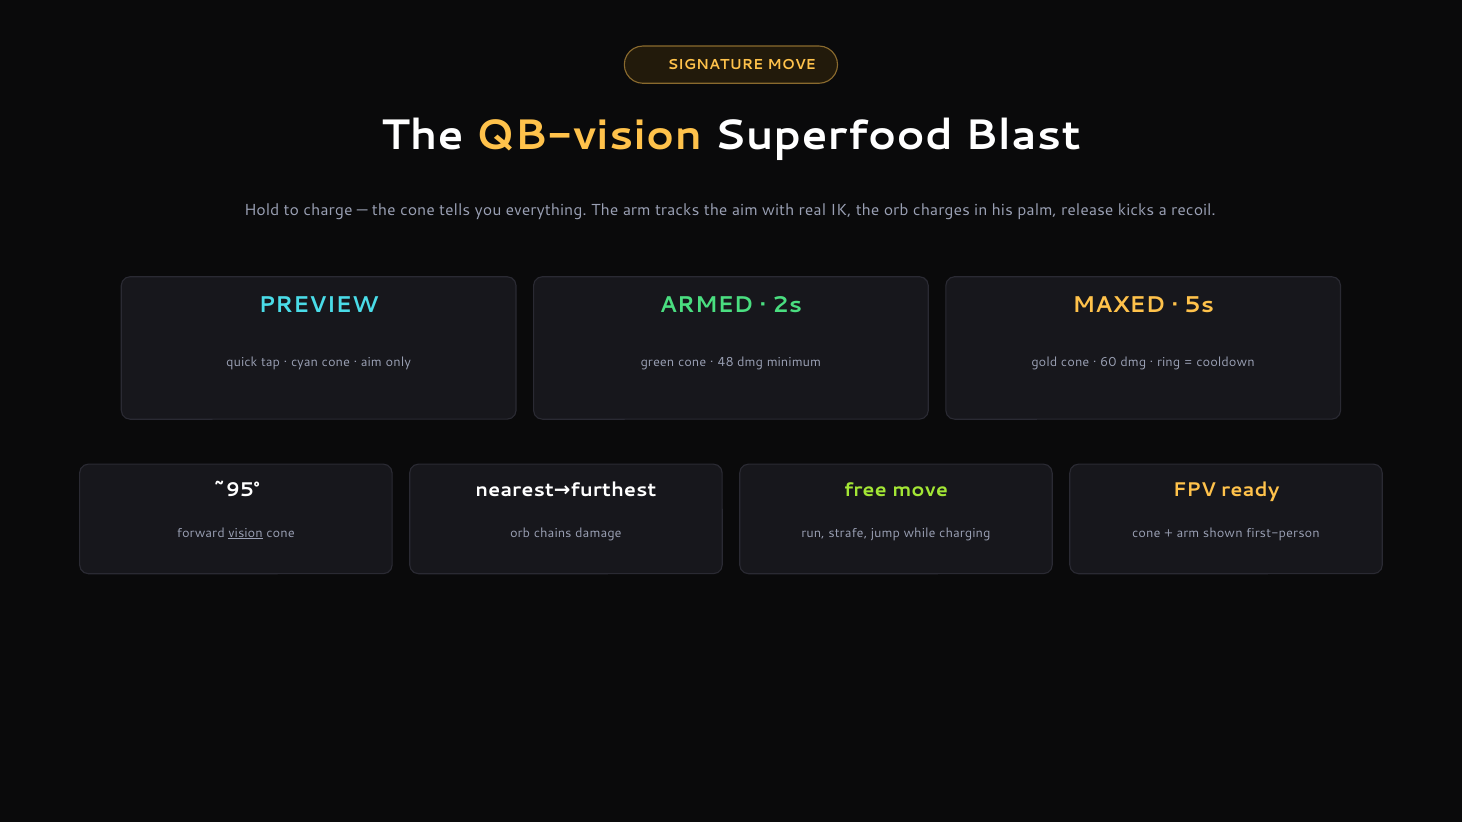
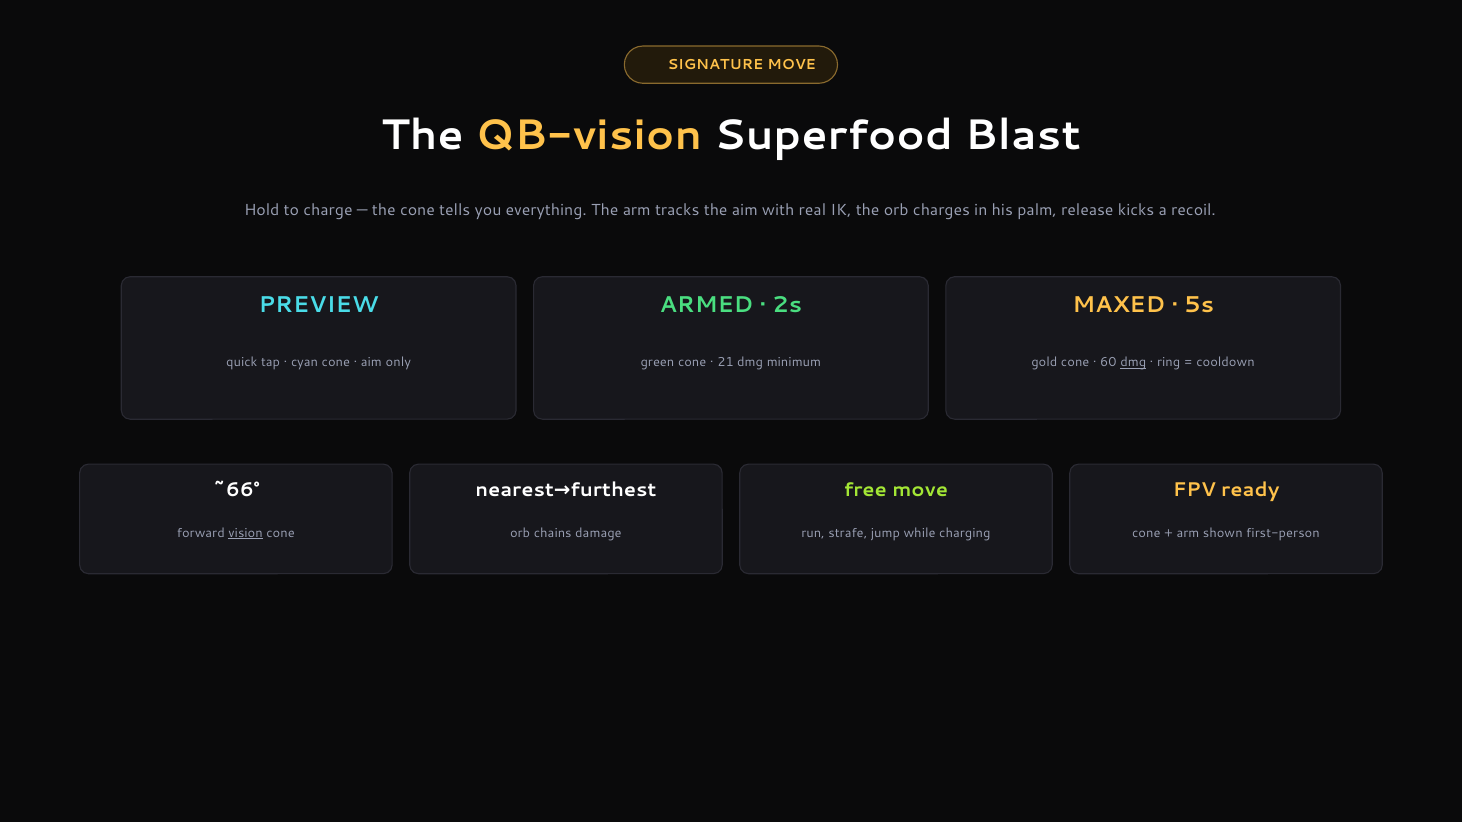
48: 48 -> 21 (725, 363)
dmg underline: none -> present (1133, 363)
~95°: ~95° -> ~66° (236, 490)
